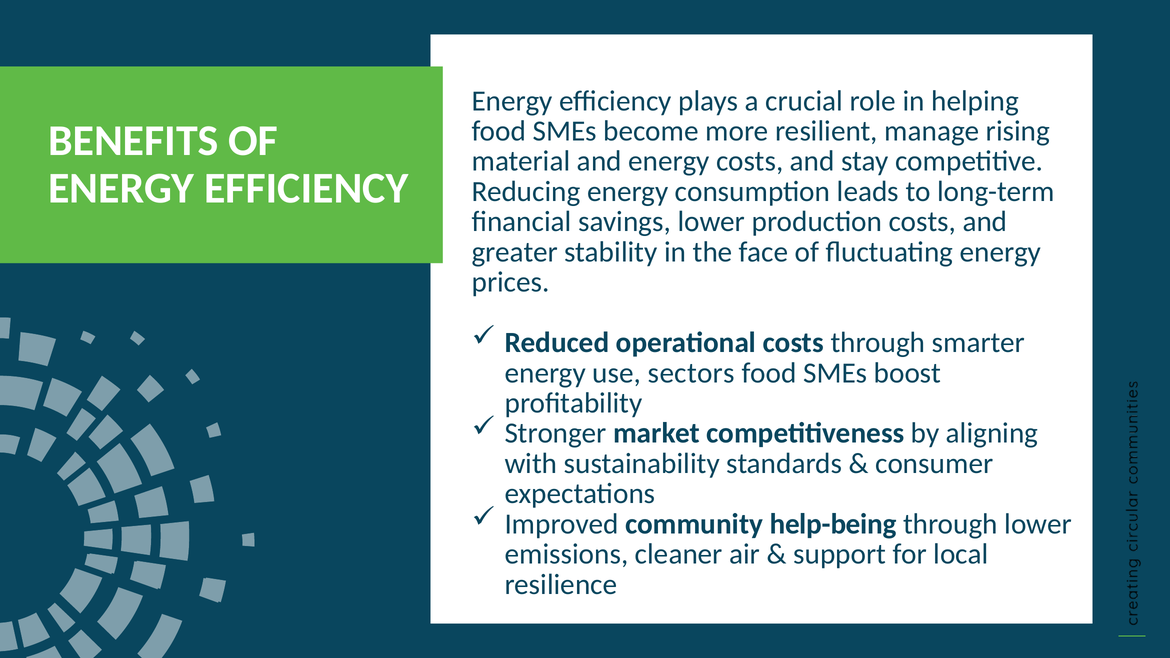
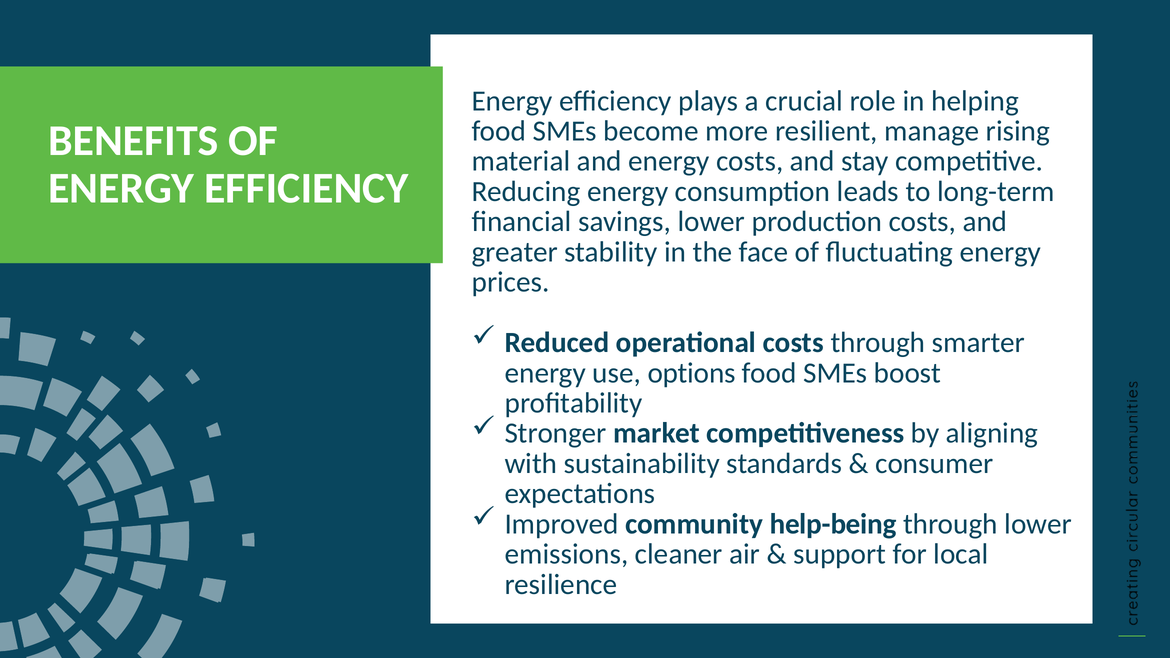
sectors: sectors -> options (692, 373)
